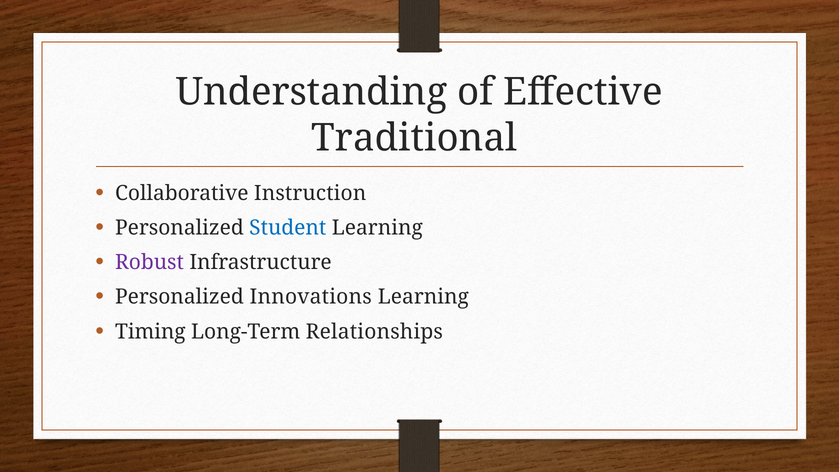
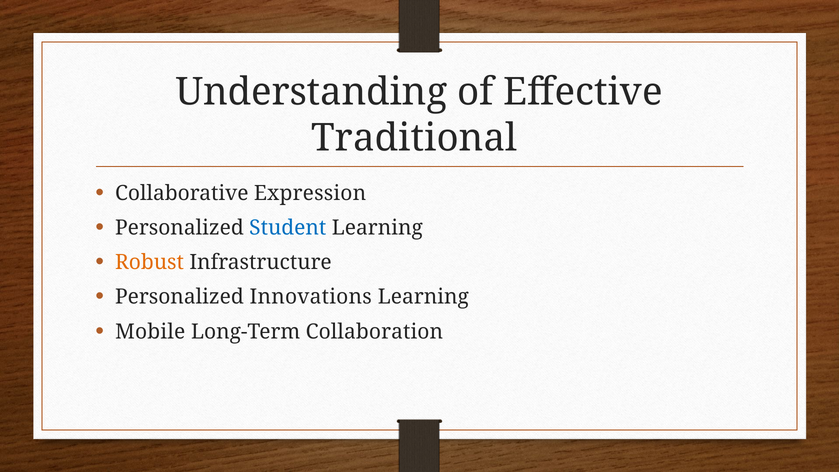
Instruction: Instruction -> Expression (310, 193)
Robust colour: purple -> orange (150, 262)
Timing: Timing -> Mobile (150, 332)
Relationships: Relationships -> Collaboration (374, 332)
